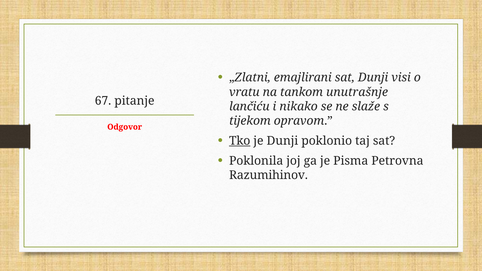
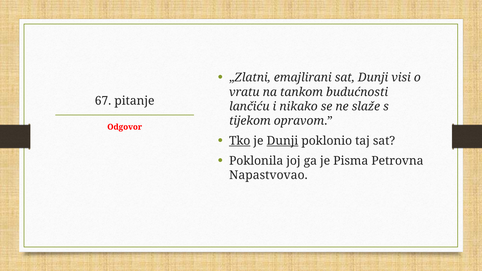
unutrašnje: unutrašnje -> budućnosti (357, 92)
Dunji underline: none -> present (282, 141)
Razumihinov: Razumihinov -> Napastvovao (268, 175)
